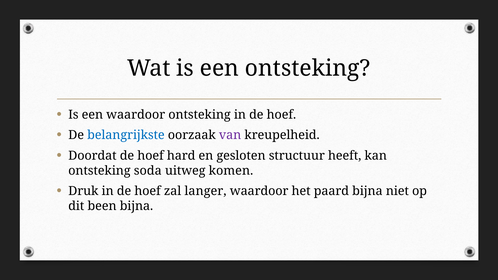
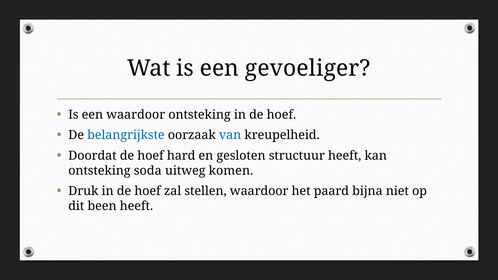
een ontsteking: ontsteking -> gevoeliger (308, 68)
van colour: purple -> blue (230, 135)
langer: langer -> stellen (206, 191)
been bijna: bijna -> heeft (136, 206)
